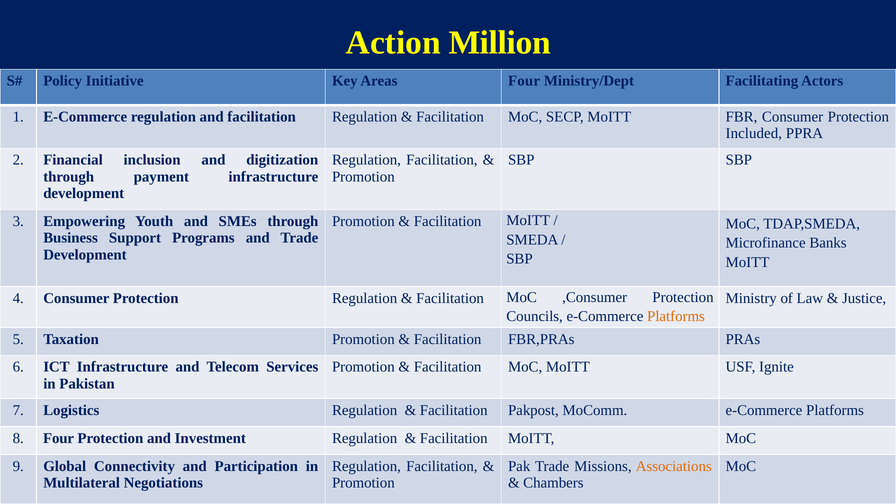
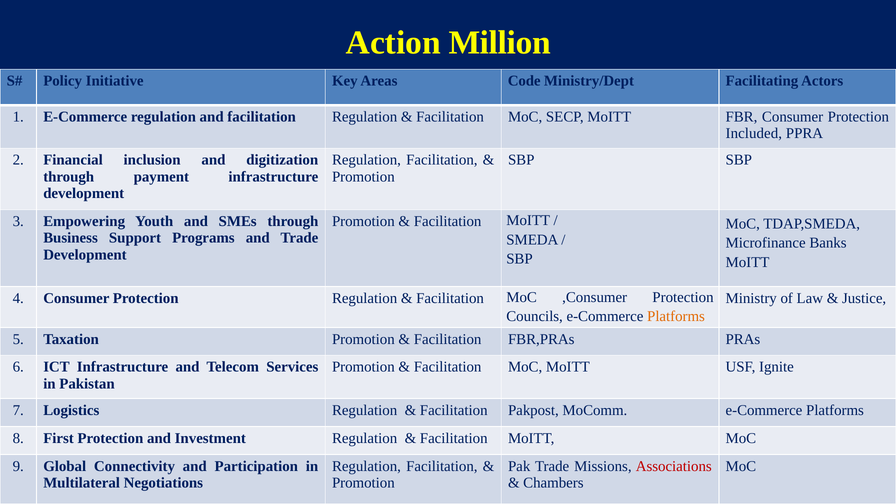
Areas Four: Four -> Code (524, 81)
8 Four: Four -> First (59, 438)
Associations colour: orange -> red (674, 466)
